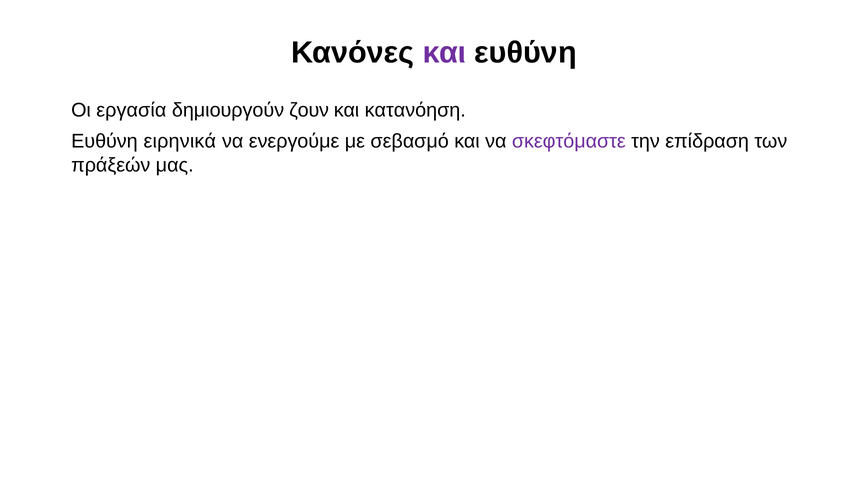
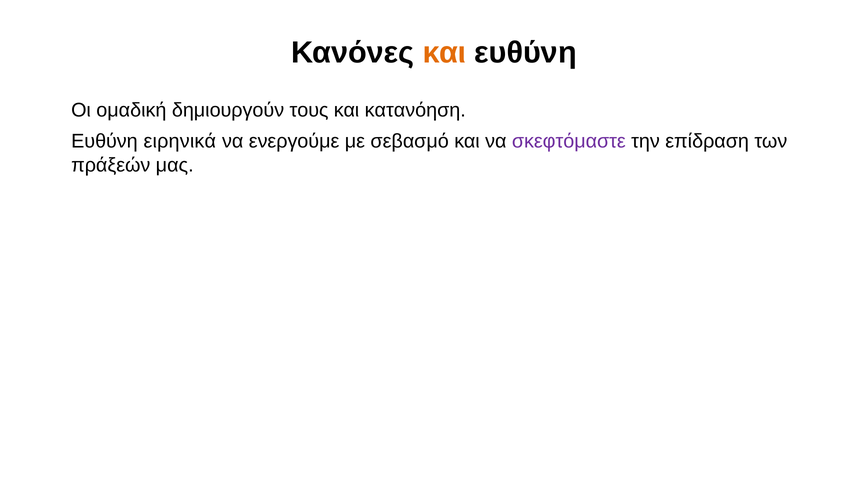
και colour: purple -> orange (445, 53)
εργασία: εργασία -> ομαδική (131, 110)
ζουν: ζουν -> τους (309, 110)
